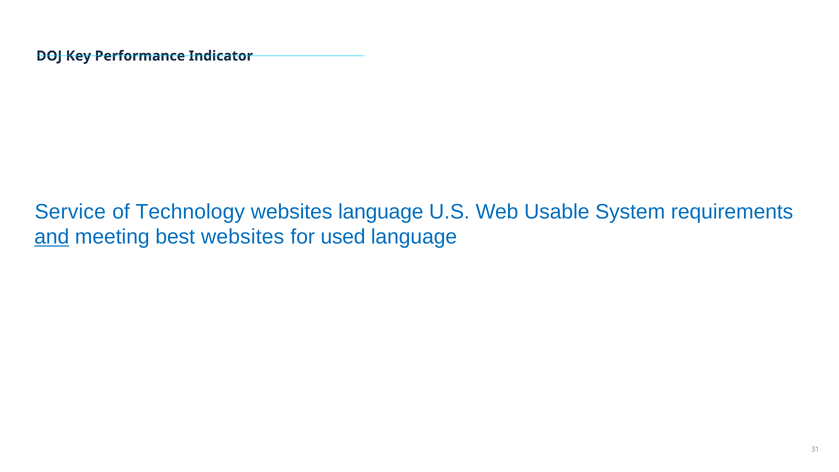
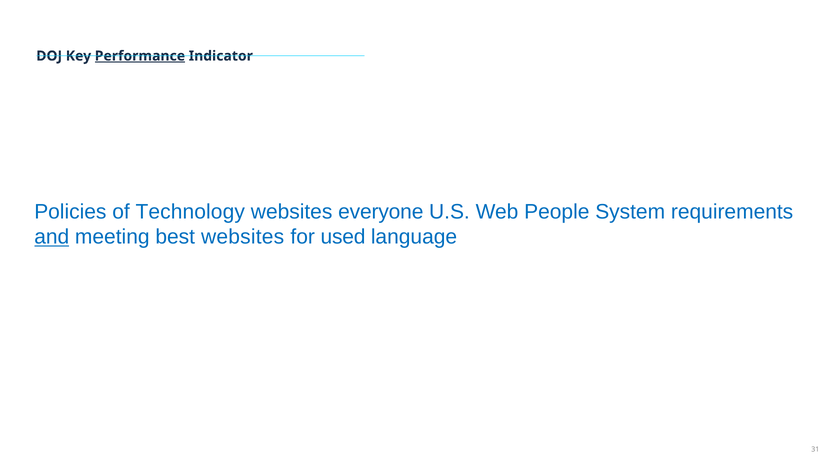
Performance underline: none -> present (140, 56)
Service: Service -> Policies (70, 212)
websites language: language -> everyone (381, 212)
Usable: Usable -> People (557, 212)
